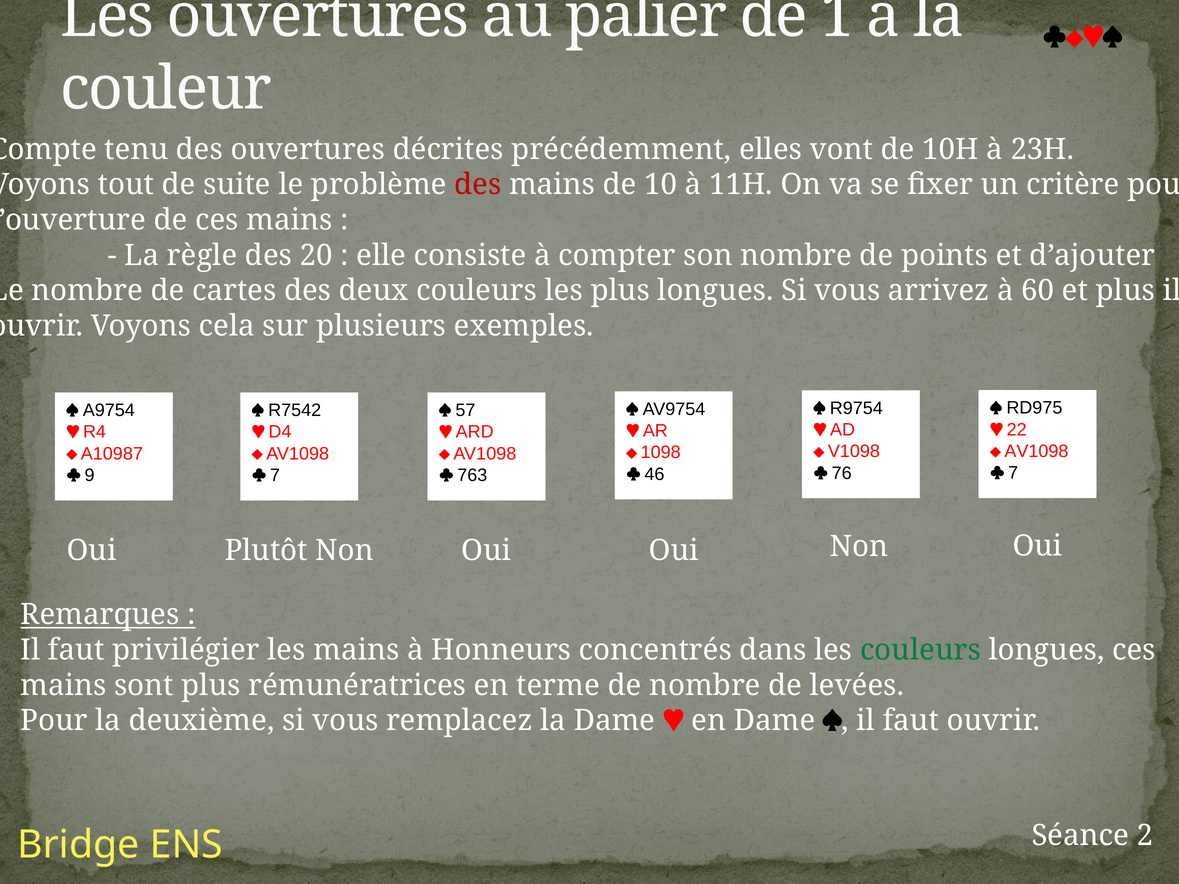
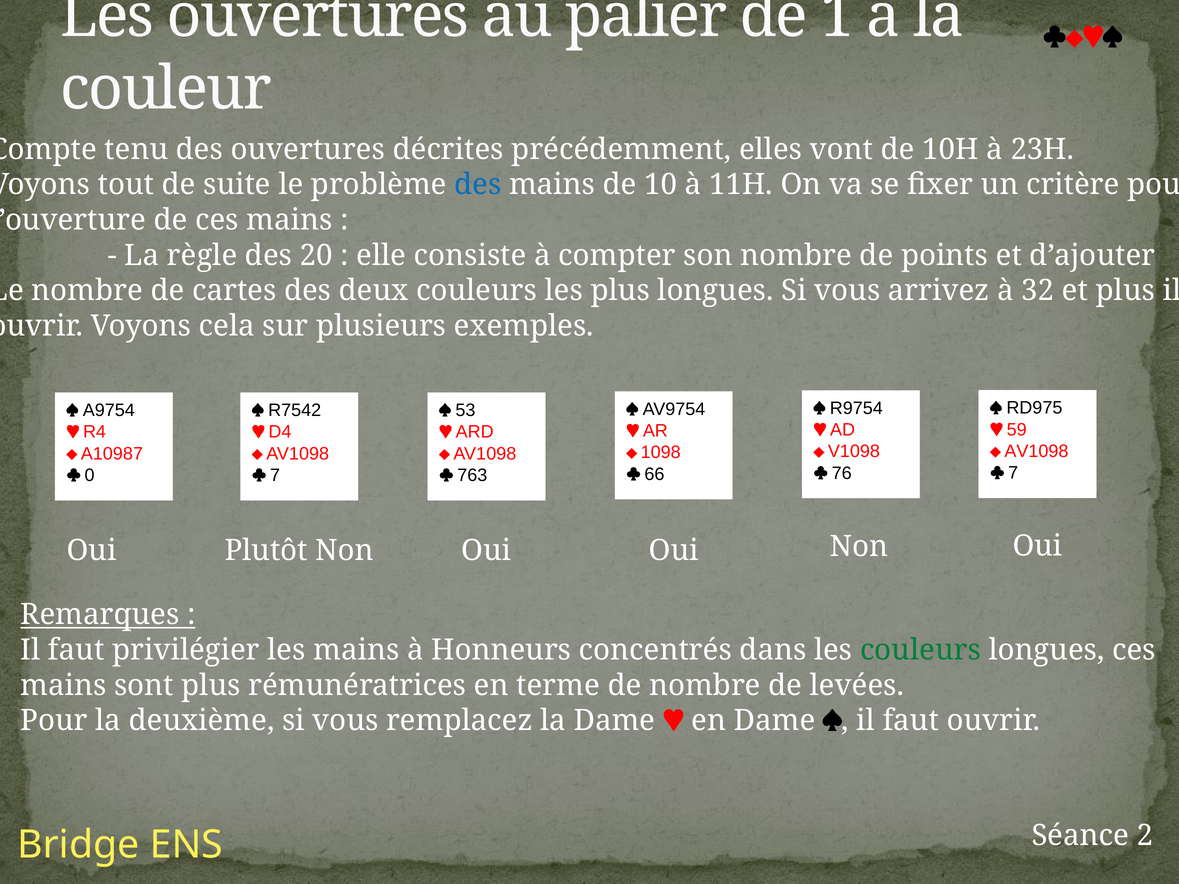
des colour: red -> blue (478, 185)
60: 60 -> 32 (1038, 291)
57: 57 -> 53 (465, 410)
22: 22 -> 59 (1017, 430)
46: 46 -> 66 (654, 474)
9: 9 -> 0 (90, 475)
